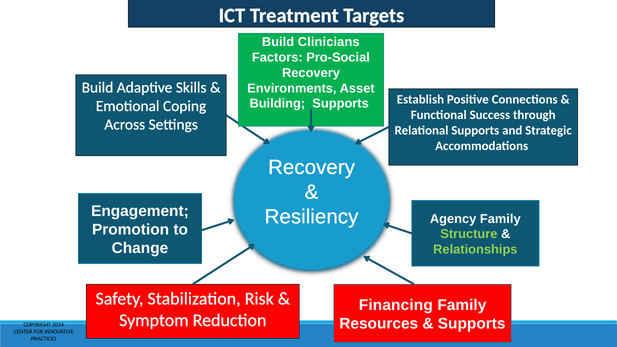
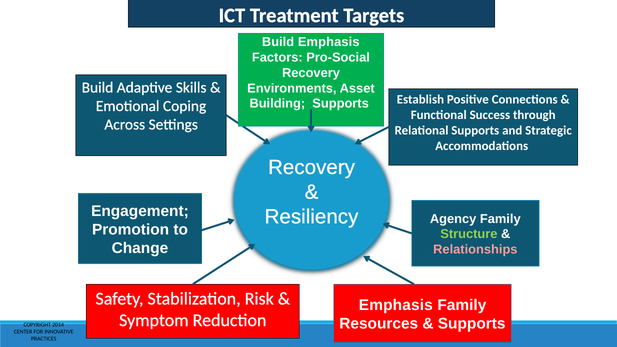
Build Clinicians: Clinicians -> Emphasis (329, 42)
Relationships colour: light green -> pink (475, 250)
Financing: Financing -> Emphasis (396, 305)
